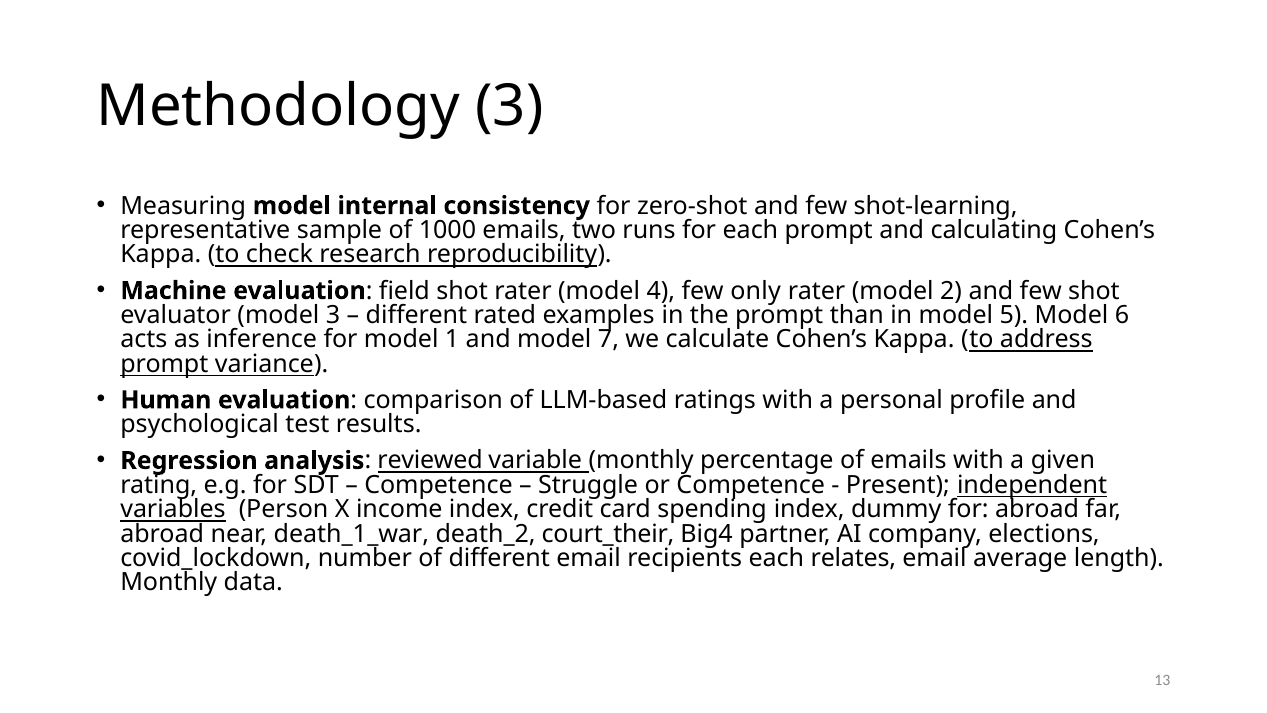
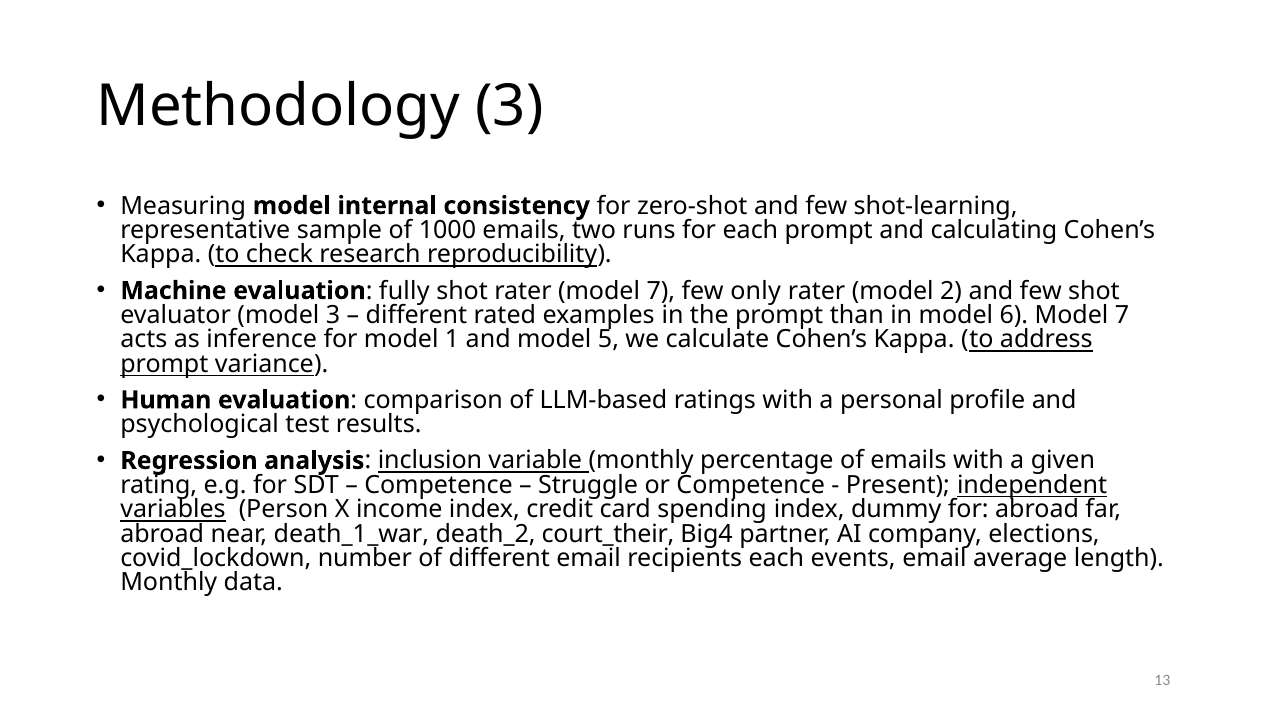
field: field -> fully (404, 291)
rater model 4: 4 -> 7 (661, 291)
5: 5 -> 6 (1014, 315)
6: 6 -> 7 (1122, 315)
7: 7 -> 5 (608, 339)
reviewed: reviewed -> inclusion (430, 460)
relates: relates -> events (853, 558)
